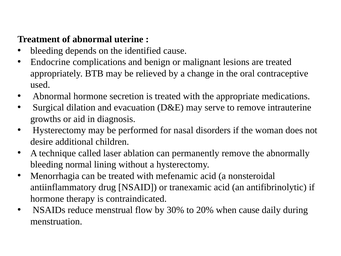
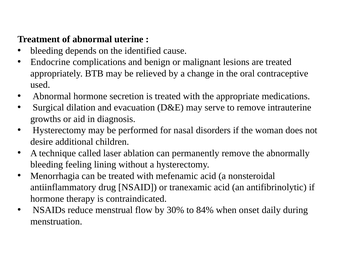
normal: normal -> feeling (79, 164)
20%: 20% -> 84% (205, 210)
when cause: cause -> onset (249, 210)
